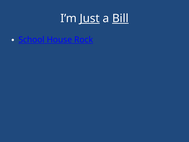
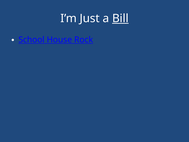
Just underline: present -> none (90, 18)
